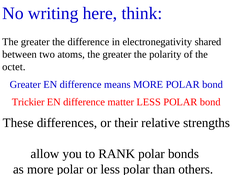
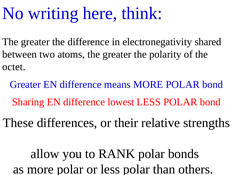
Trickier: Trickier -> Sharing (28, 102)
matter: matter -> lowest (121, 102)
